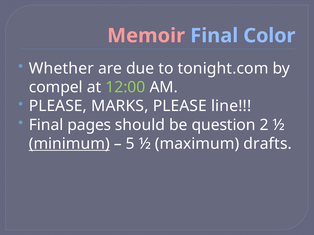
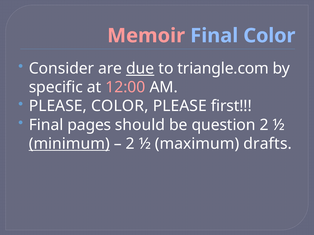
Whether: Whether -> Consider (61, 69)
due underline: none -> present (140, 69)
tonight.com: tonight.com -> triangle.com (223, 69)
compel: compel -> specific (56, 87)
12:00 colour: light green -> pink (125, 87)
PLEASE MARKS: MARKS -> COLOR (120, 106)
line: line -> first (231, 106)
5: 5 -> 2 (130, 144)
